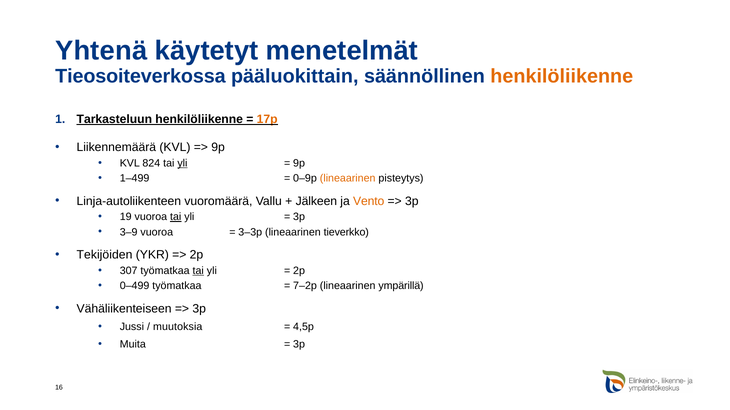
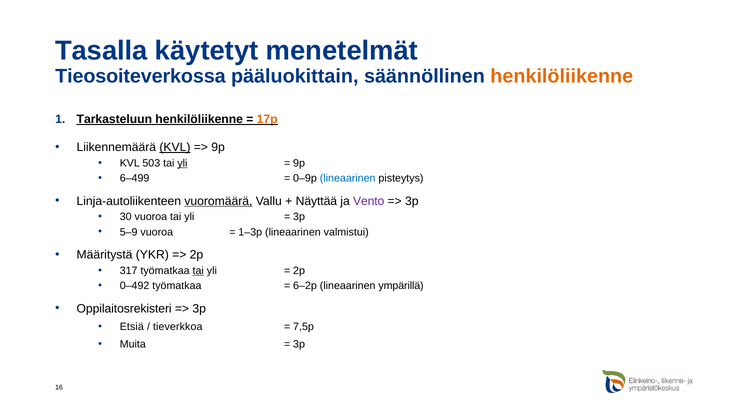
Yhtenä: Yhtenä -> Tasalla (101, 51)
KVL underline: none -> present (175, 148)
824: 824 -> 503 (151, 163)
1–499: 1–499 -> 6–499 (135, 179)
lineaarinen colour: orange -> blue (348, 179)
vuoromäärä underline: none -> present (218, 201)
Jälkeen: Jälkeen -> Näyttää (316, 201)
Vento colour: orange -> purple (369, 201)
19: 19 -> 30 (126, 217)
tai underline: present -> none (176, 217)
3–9: 3–9 -> 5–9 (129, 232)
3–3p: 3–3p -> 1–3p (250, 232)
tieverkko: tieverkko -> valmistui (346, 232)
Tekijöiden: Tekijöiden -> Määritystä (105, 255)
307: 307 -> 317 (129, 271)
0–499: 0–499 -> 0–492 (135, 286)
7–2p: 7–2p -> 6–2p (305, 286)
Vähäliikenteiseen: Vähäliikenteiseen -> Oppilaitosrekisteri (124, 309)
Jussi: Jussi -> Etsiä (132, 327)
muutoksia: muutoksia -> tieverkkoa (178, 327)
4,5p: 4,5p -> 7,5p (303, 327)
